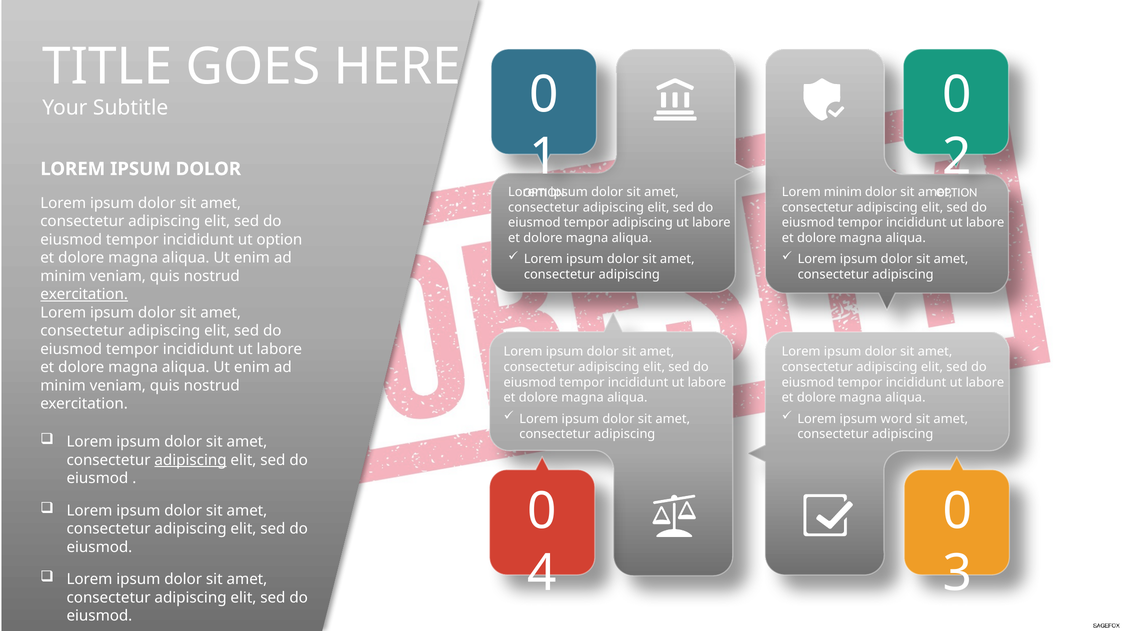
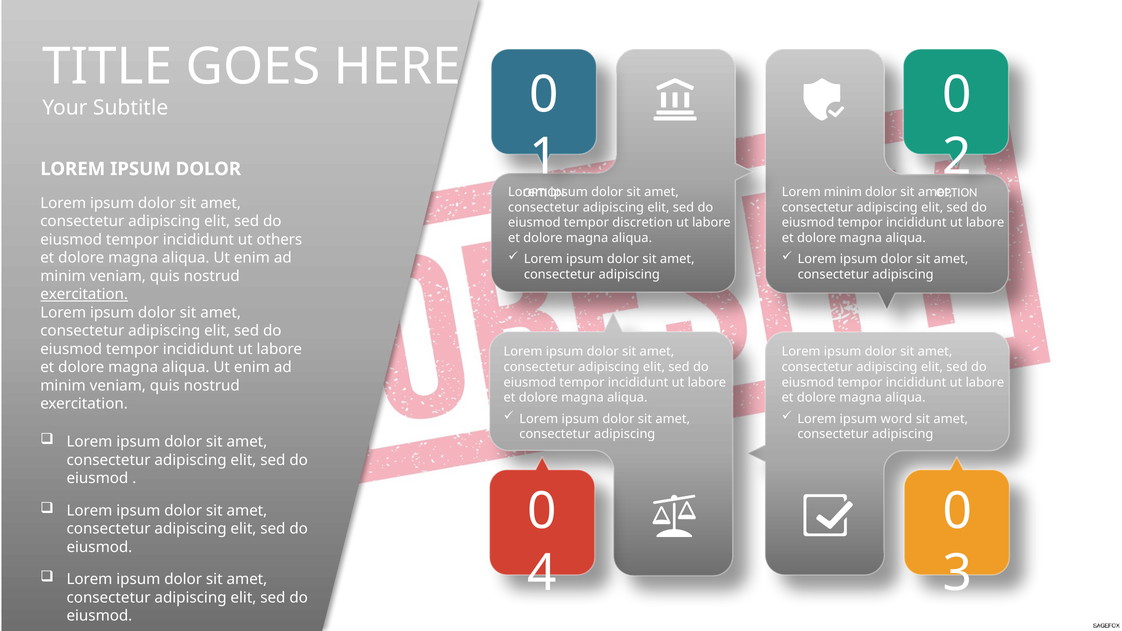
tempor adipiscing: adipiscing -> discretion (643, 223)
ut option: option -> others (279, 240)
adipiscing underline: present -> none (191, 460)
